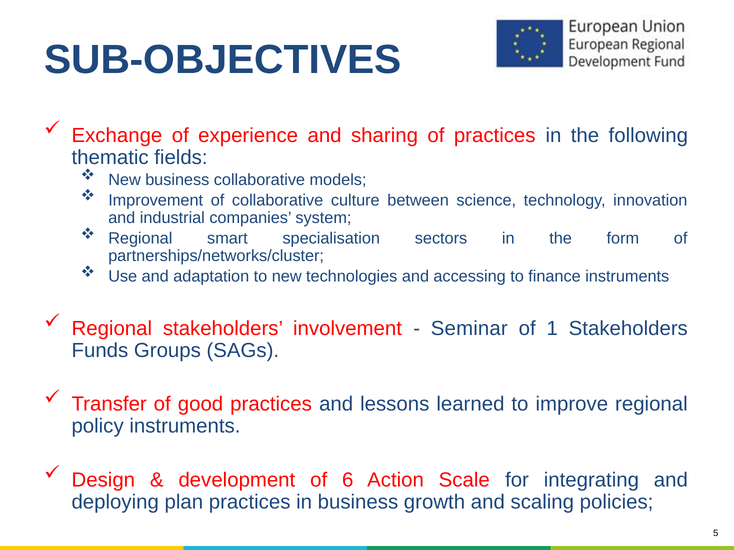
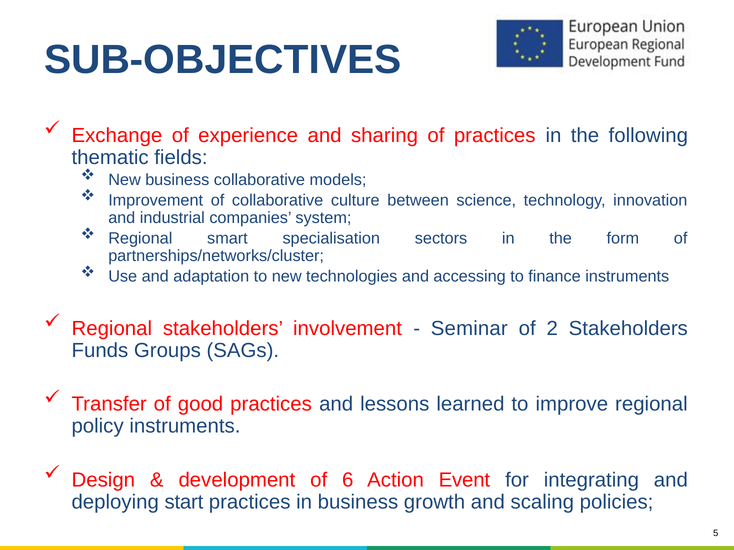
1: 1 -> 2 (552, 329)
Scale: Scale -> Event (464, 480)
plan: plan -> start (184, 502)
